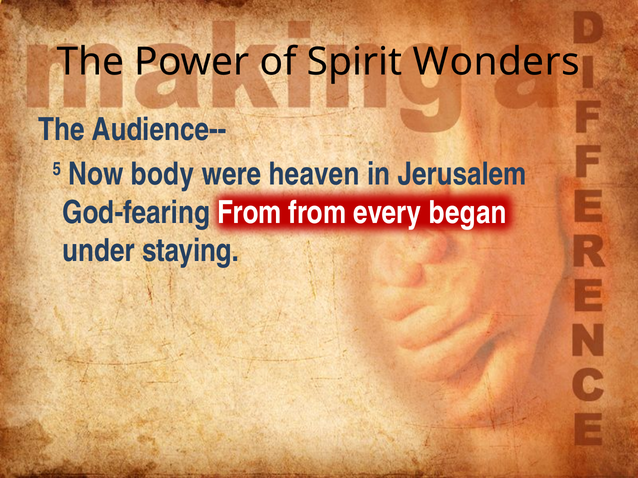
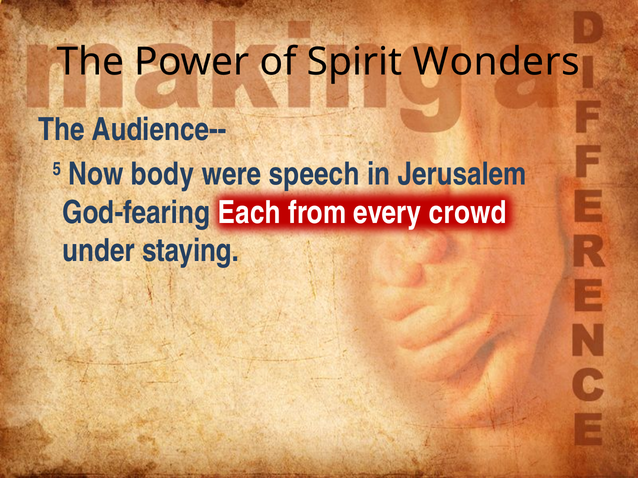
heaven: heaven -> speech (314, 174)
God-fearing From: From -> Each (249, 213)
began: began -> crowd (468, 213)
